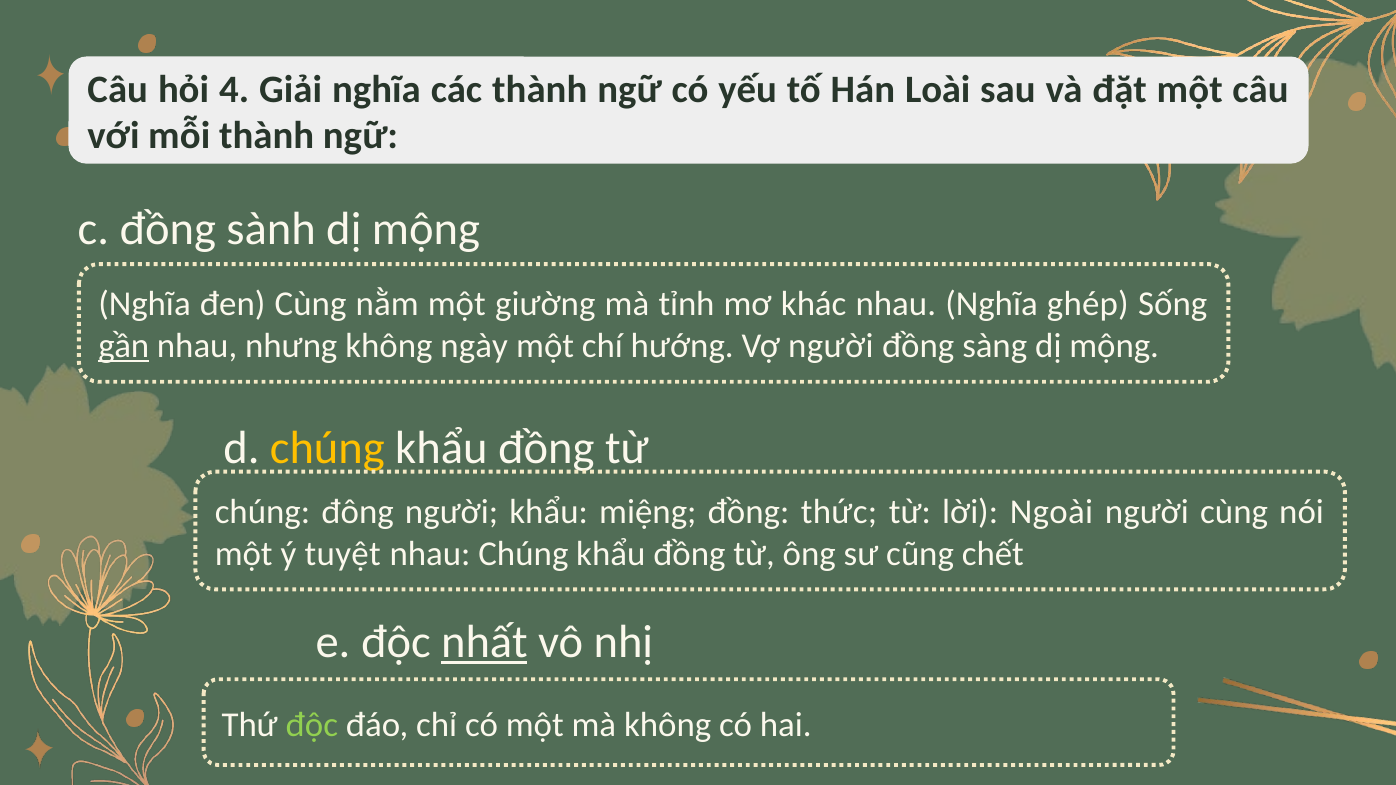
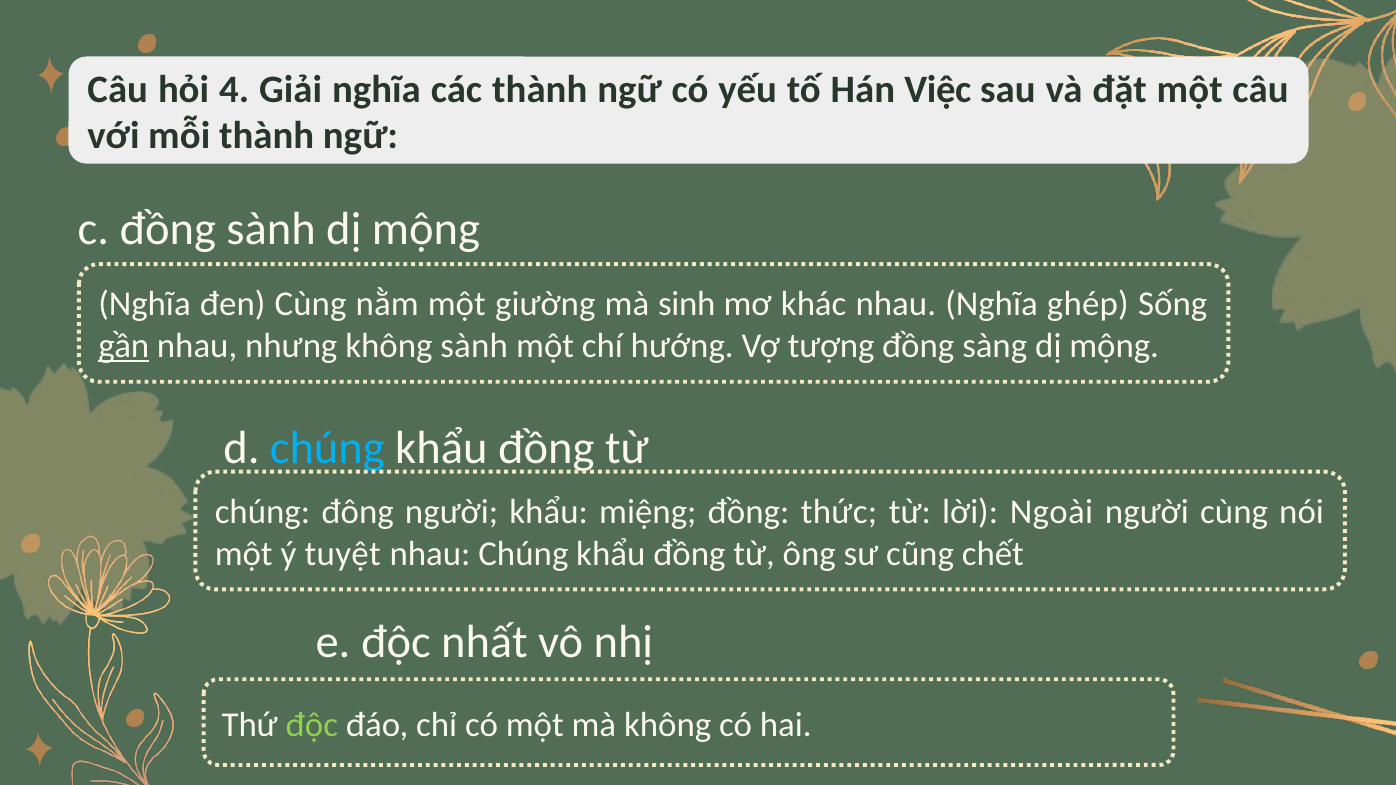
Loài: Loài -> Việc (938, 90)
tỉnh: tỉnh -> sinh (687, 305)
không ngày: ngày -> sành (474, 346)
Vợ người: người -> tượng (831, 346)
chúng colour: yellow -> light blue (327, 448)
nhất underline: present -> none (484, 643)
